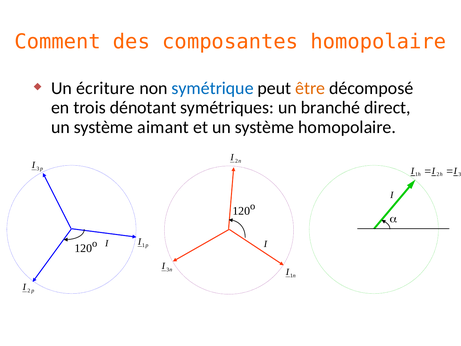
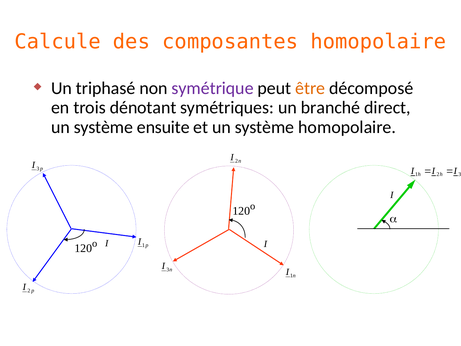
Comment: Comment -> Calcule (58, 42)
écriture: écriture -> triphasé (106, 88)
symétrique colour: blue -> purple (213, 88)
aimant: aimant -> ensuite (163, 127)
